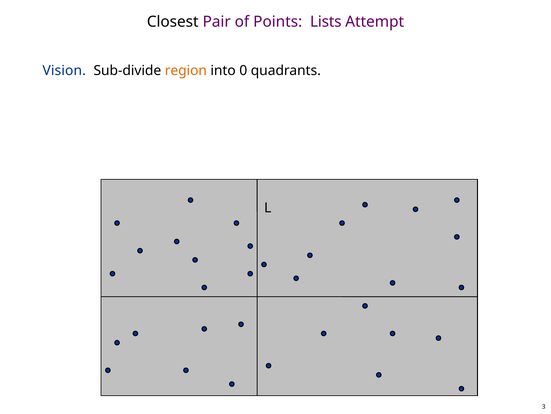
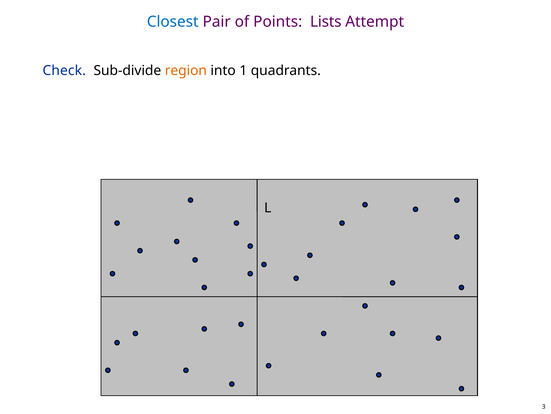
Closest colour: black -> blue (173, 22)
Vision: Vision -> Check (64, 70)
0: 0 -> 1 (243, 70)
